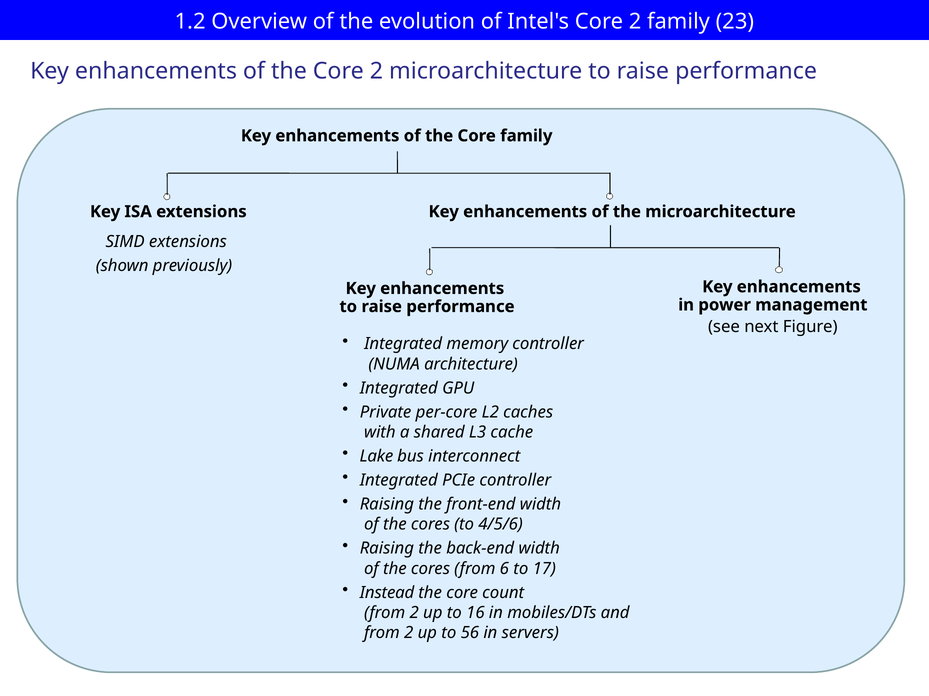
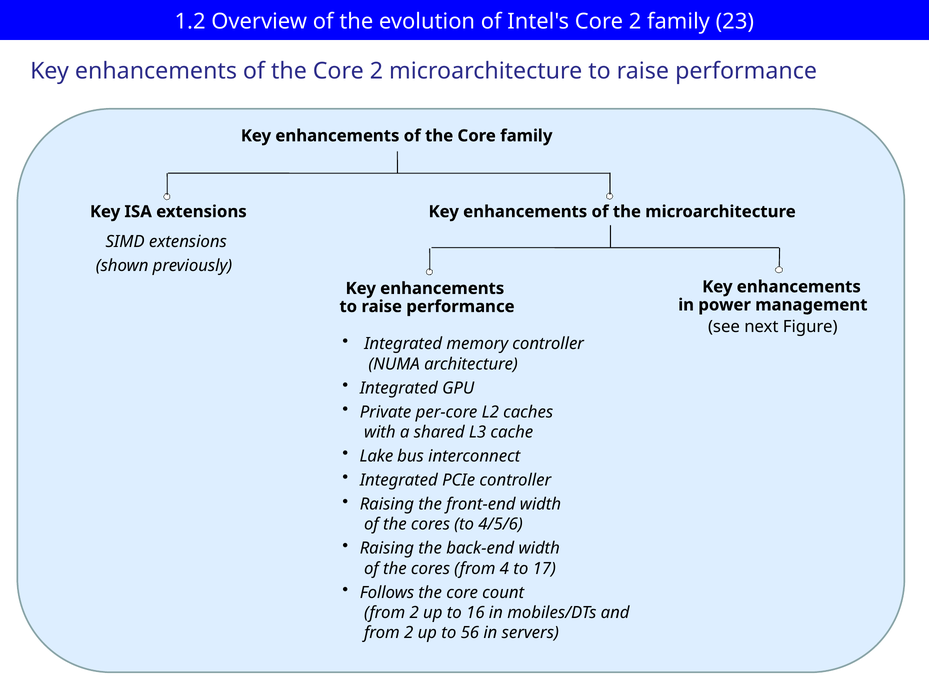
6: 6 -> 4 (504, 569)
Instead: Instead -> Follows (387, 593)
